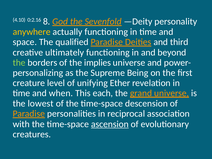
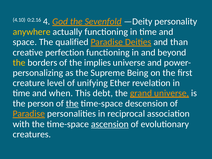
8: 8 -> 4 (47, 22)
third: third -> than (179, 42)
ultimately: ultimately -> perfection (65, 52)
the colour: light green -> yellow (19, 63)
each: each -> debt (103, 93)
lowest: lowest -> person (41, 104)
the underline: none -> present (72, 104)
